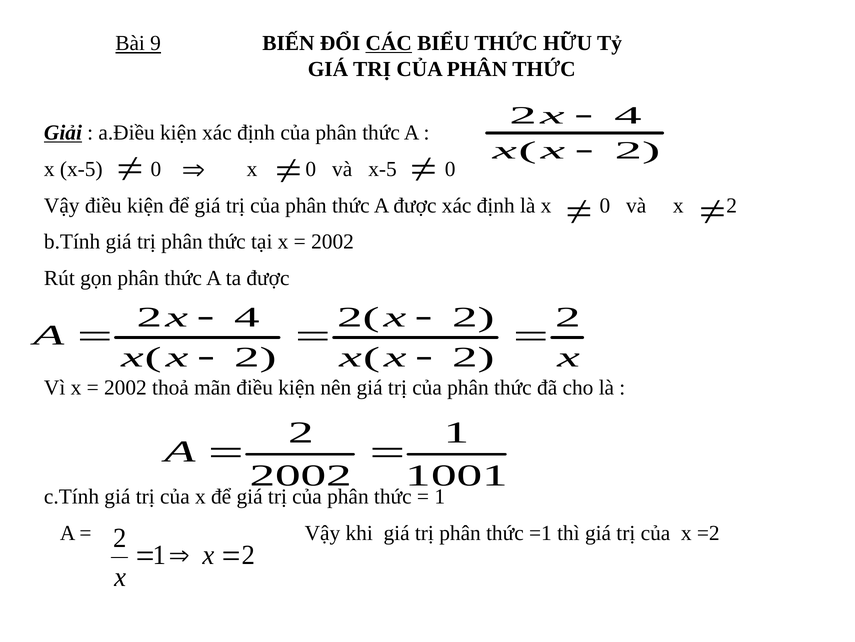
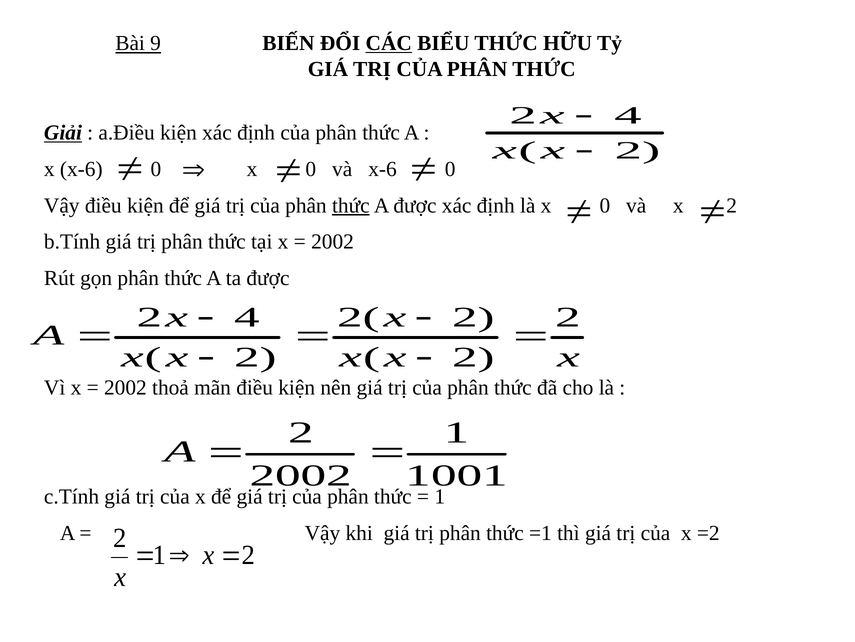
x x-5: x-5 -> x-6 (81, 169)
và x-5: x-5 -> x-6 (383, 169)
thức underline: none -> present (351, 205)
